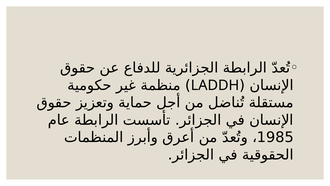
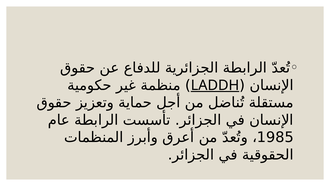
LADDH underline: none -> present (215, 85)
